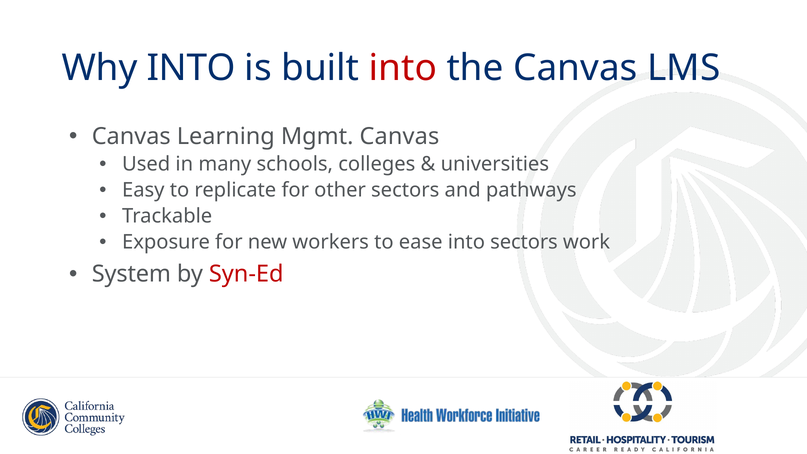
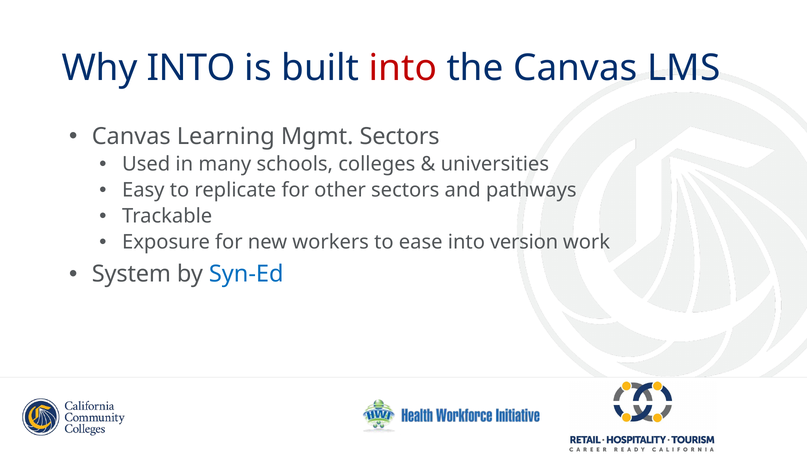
Mgmt Canvas: Canvas -> Sectors (400, 136)
into sectors: sectors -> version (524, 242)
Syn-Ed colour: red -> blue (246, 274)
